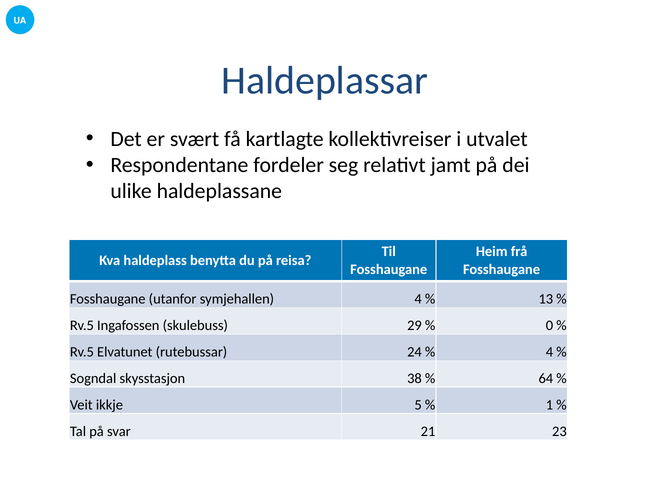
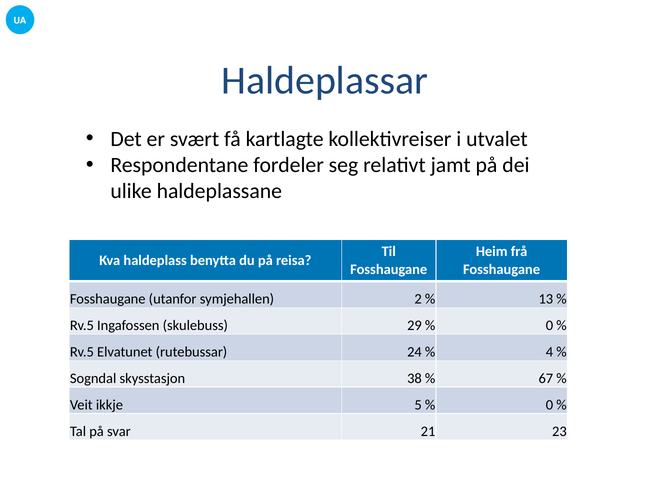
symjehallen 4: 4 -> 2 (418, 299)
64: 64 -> 67 (546, 378)
1: 1 -> 0 (549, 405)
